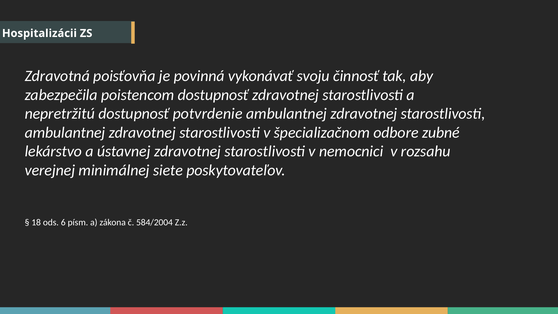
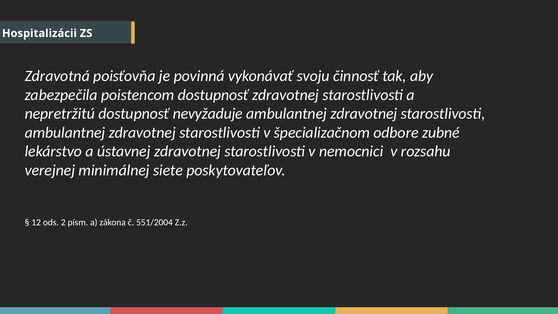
potvrdenie: potvrdenie -> nevyžaduje (208, 114)
18: 18 -> 12 (36, 222)
6: 6 -> 2 (63, 222)
584/2004: 584/2004 -> 551/2004 (154, 222)
